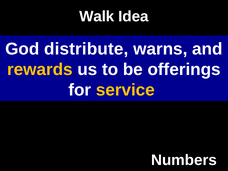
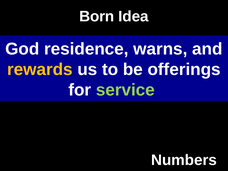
Walk: Walk -> Born (97, 16)
distribute: distribute -> residence (86, 49)
service colour: yellow -> light green (125, 90)
